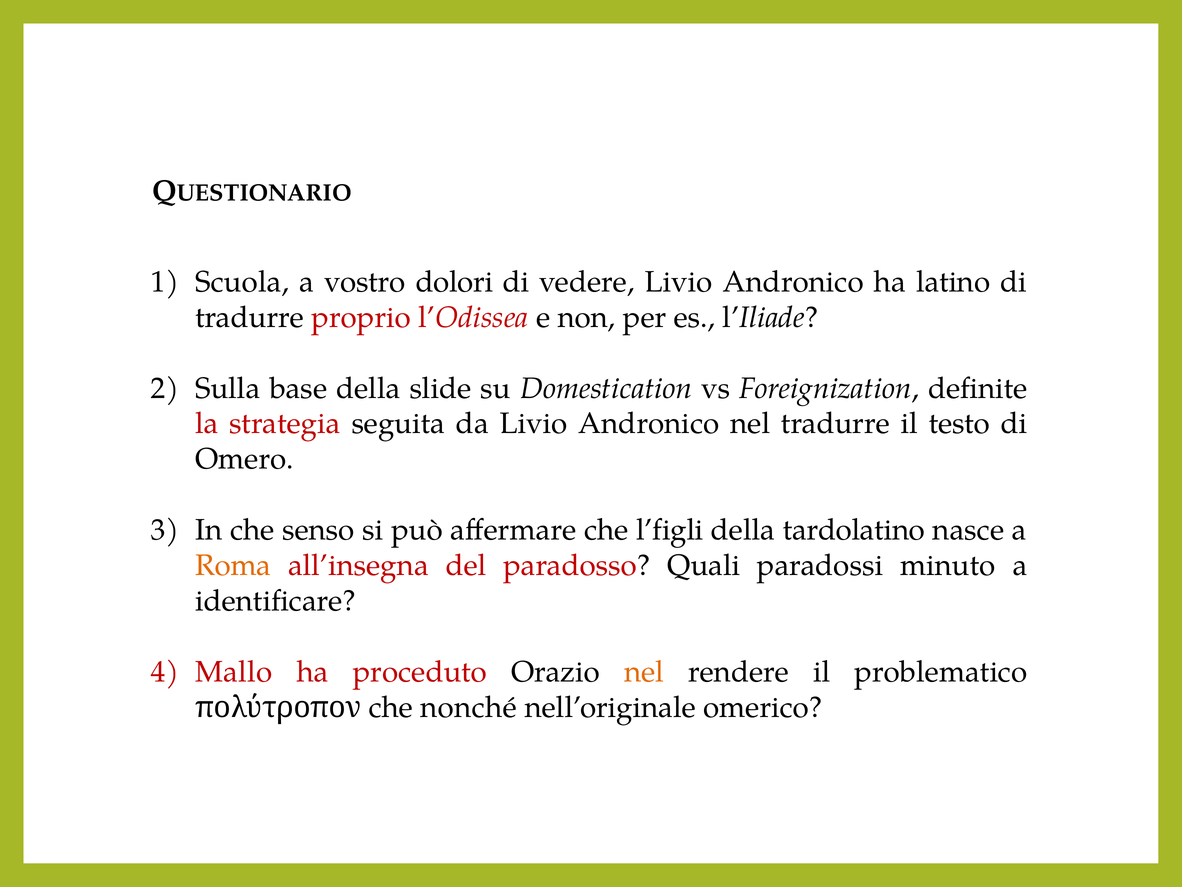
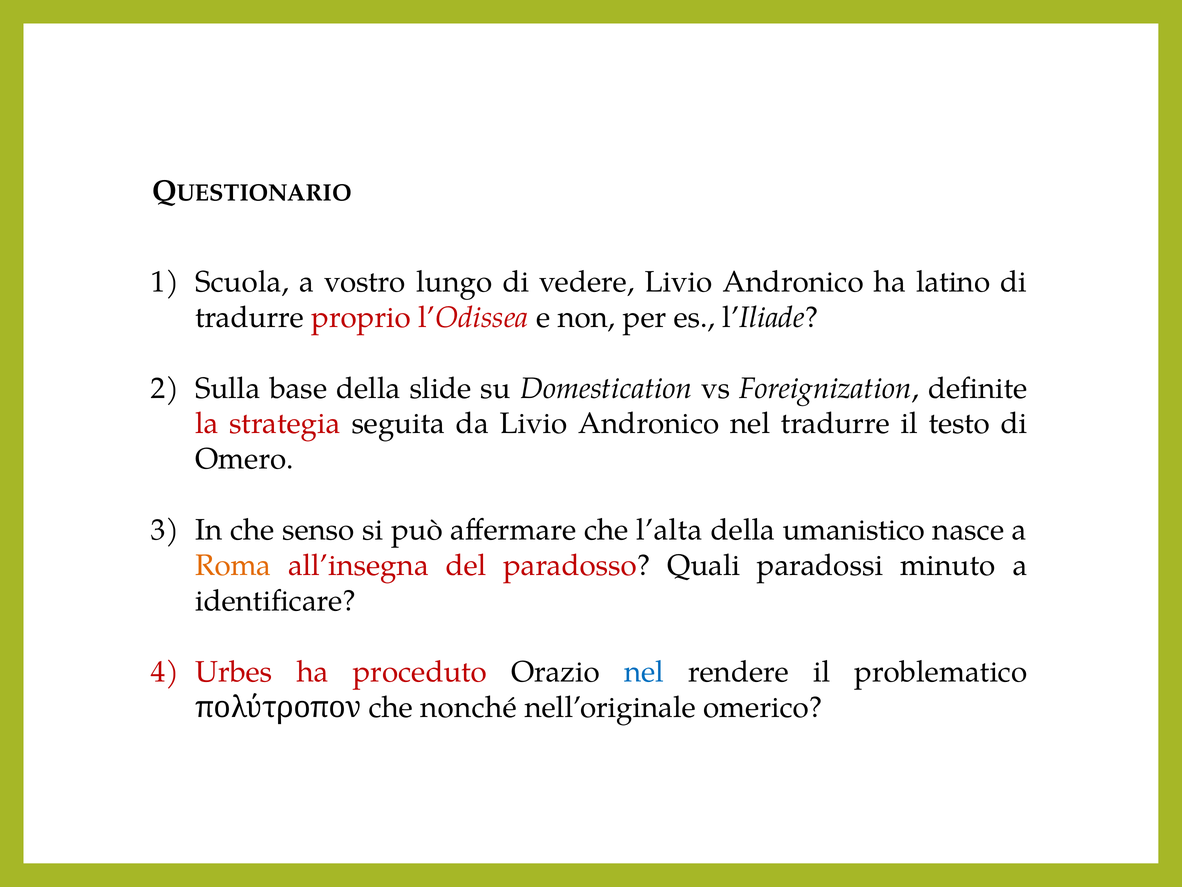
dolori: dolori -> lungo (454, 282)
l’figli: l’figli -> l’alta (669, 530)
tardolatino: tardolatino -> umanistico (854, 530)
Mallo: Mallo -> Urbes (234, 672)
nel colour: orange -> blue (644, 672)
